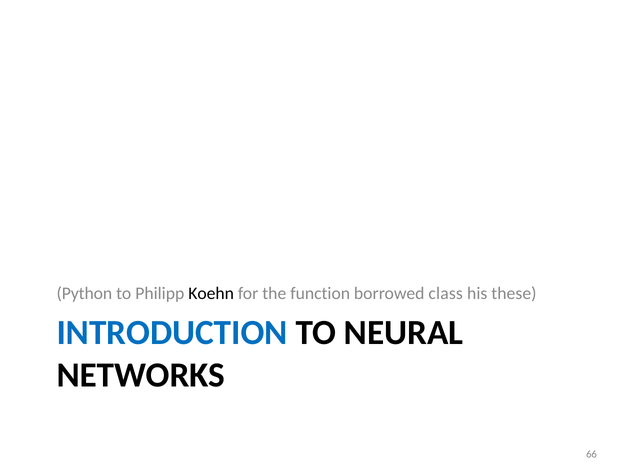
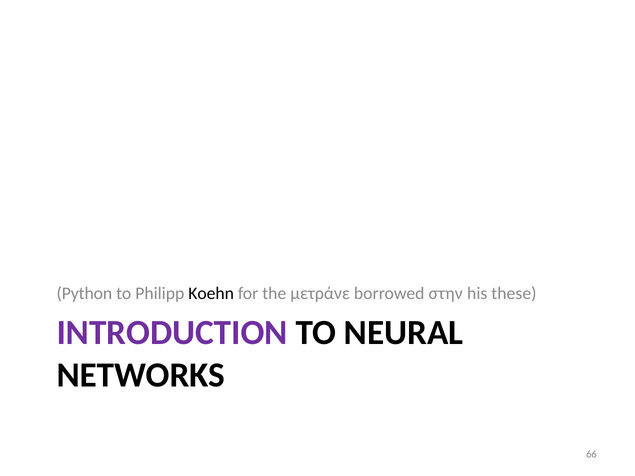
function: function -> μετράνε (320, 293)
class: class -> στην (446, 293)
INTRODUCTION colour: blue -> purple (172, 333)
